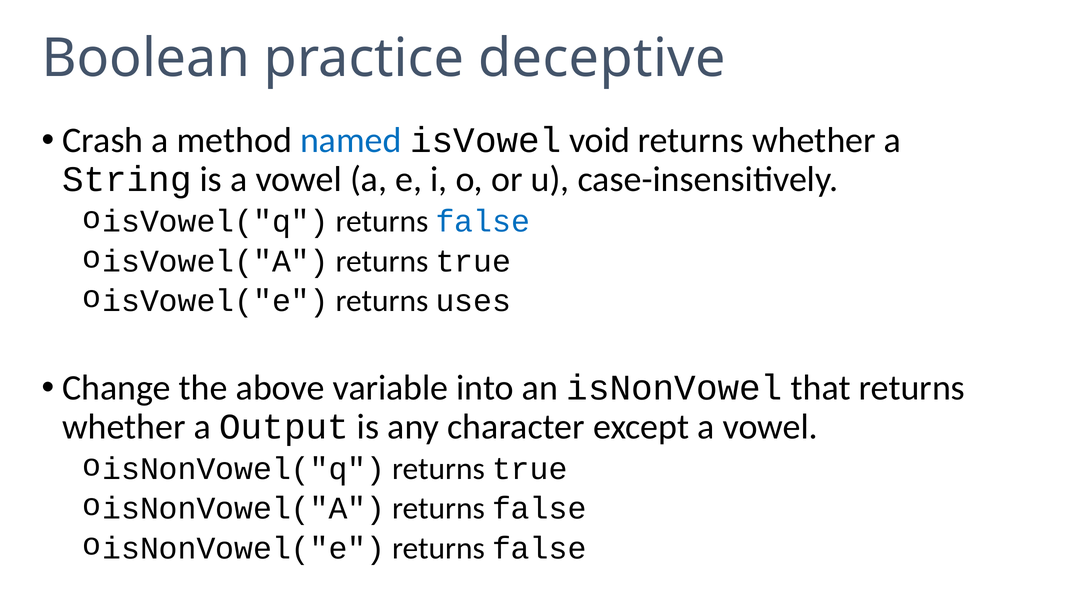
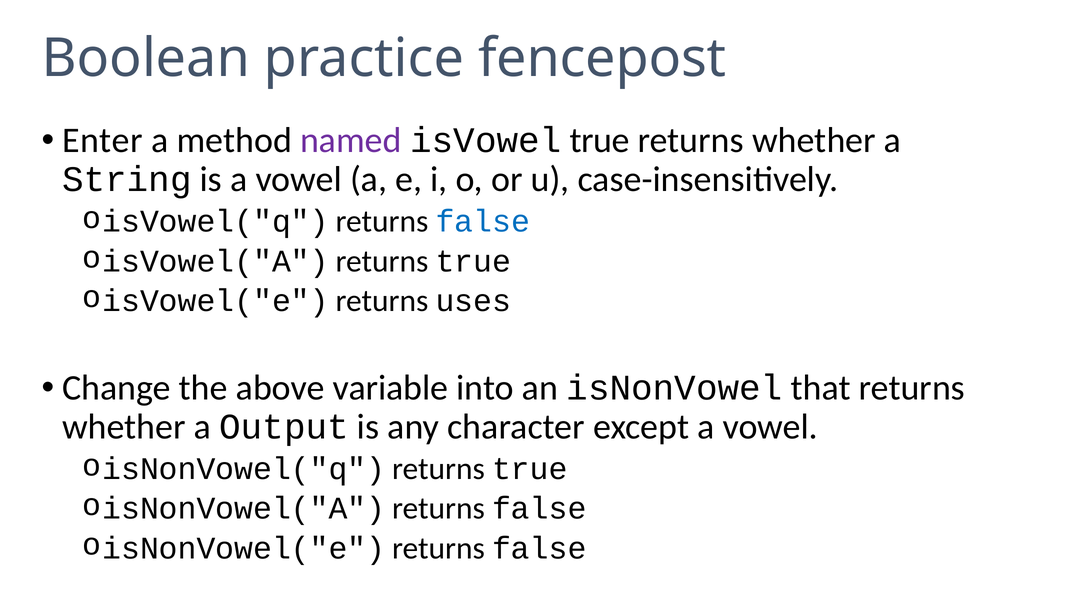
deceptive: deceptive -> fencepost (602, 58)
Crash: Crash -> Enter (102, 141)
named colour: blue -> purple (351, 141)
isVowel void: void -> true (600, 141)
